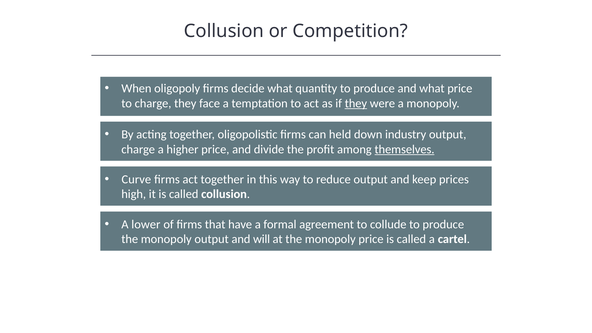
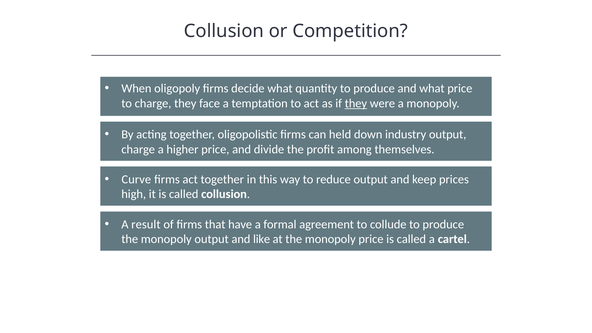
themselves underline: present -> none (405, 149)
lower: lower -> result (146, 224)
will: will -> like (262, 239)
